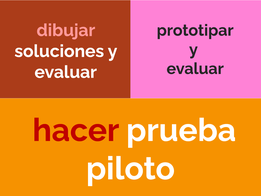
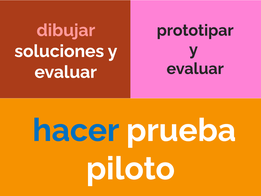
hacer colour: red -> blue (76, 130)
